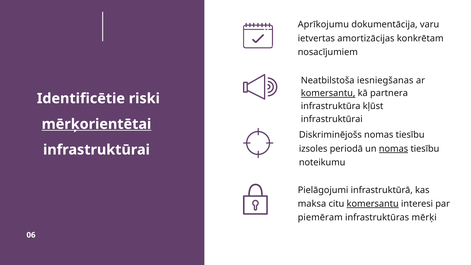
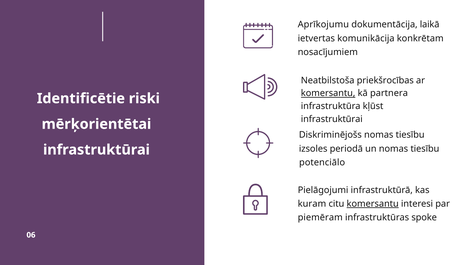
varu: varu -> laikā (430, 25)
amortizācijas: amortizācijas -> komunikācija (366, 38)
iesniegšanas: iesniegšanas -> priekšrocības (385, 80)
mērķorientētai underline: present -> none (96, 124)
nomas underline: present -> none (394, 149)
noteikumu: noteikumu -> potenciālo (322, 162)
maksa: maksa -> kuram (312, 204)
mērķi: mērķi -> spoke (424, 217)
